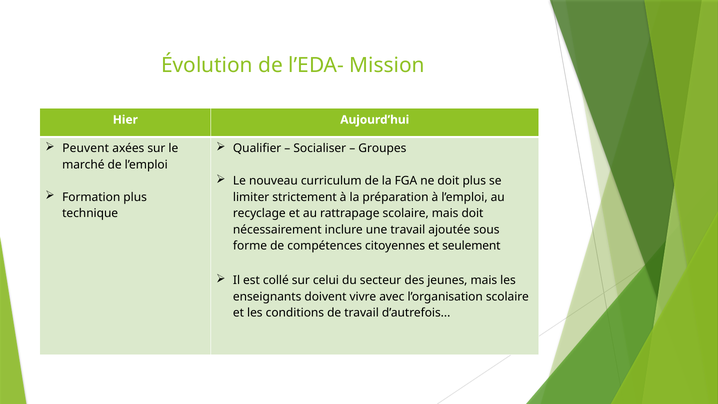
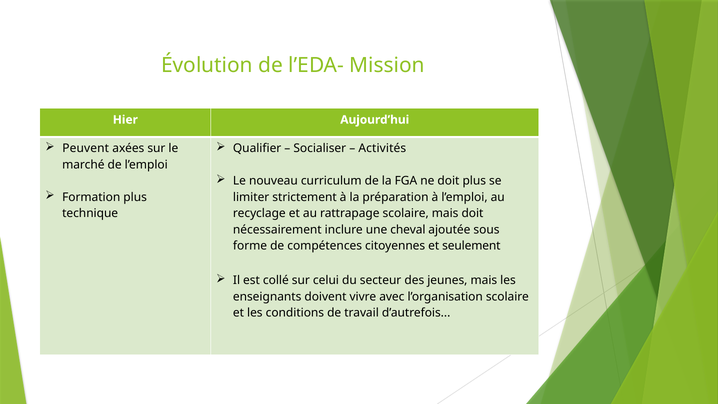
Groupes: Groupes -> Activités (382, 148)
une travail: travail -> cheval (408, 230)
